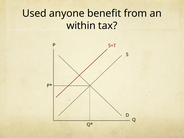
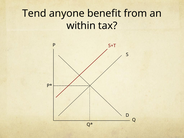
Used: Used -> Tend (34, 13)
